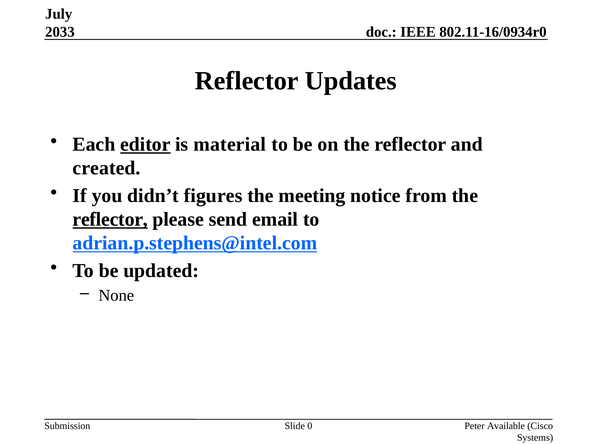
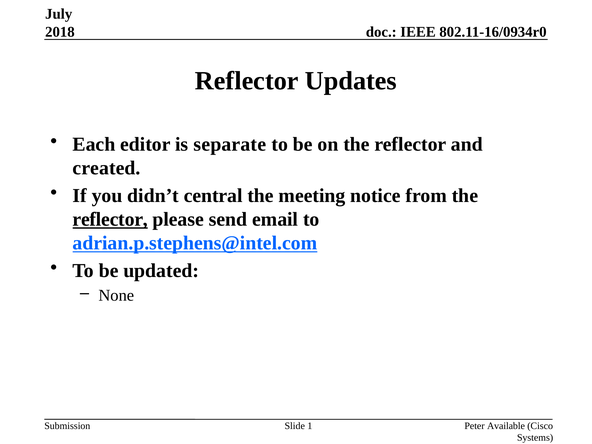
2033: 2033 -> 2018 (60, 32)
editor underline: present -> none (145, 144)
material: material -> separate (230, 144)
figures: figures -> central (213, 196)
0: 0 -> 1 (310, 426)
